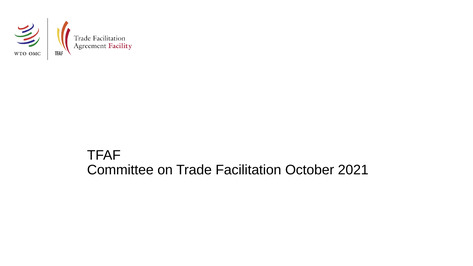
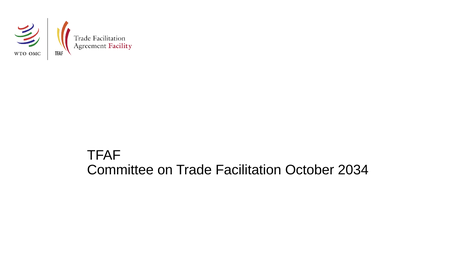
2021: 2021 -> 2034 (353, 170)
